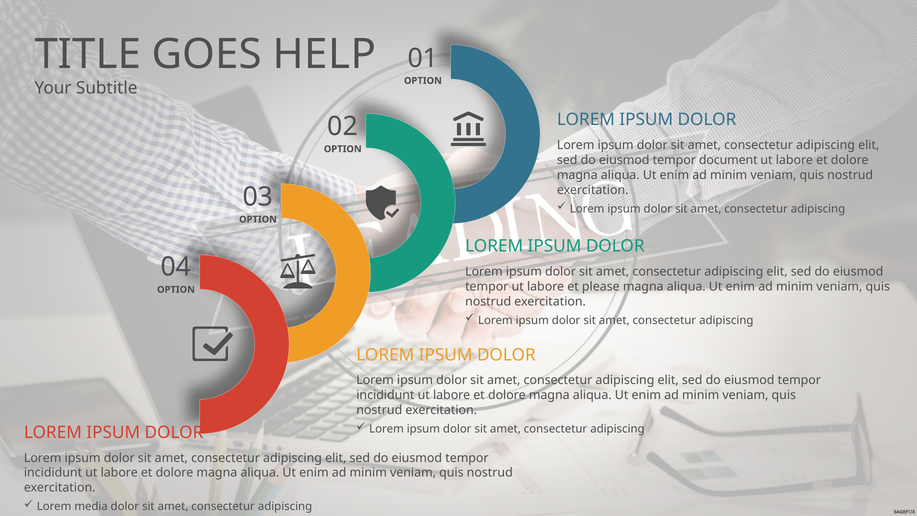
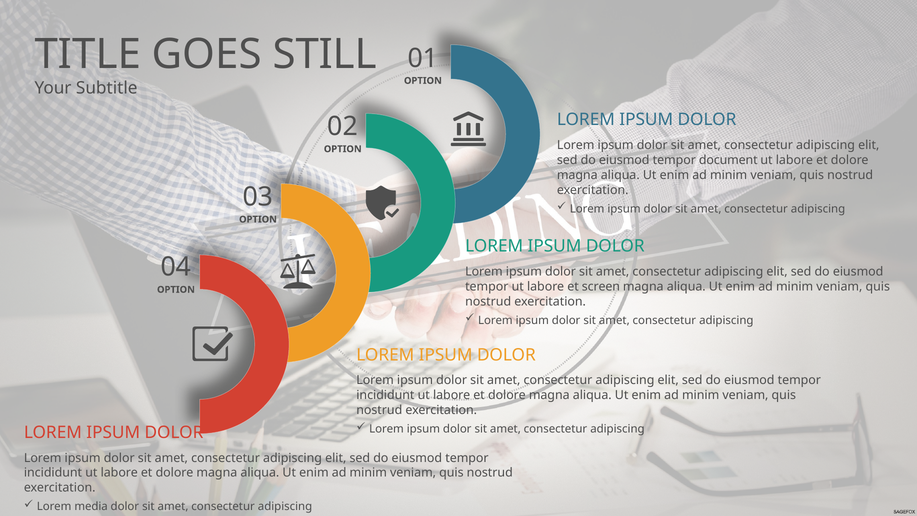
HELP: HELP -> STILL (325, 54)
please: please -> screen (601, 287)
